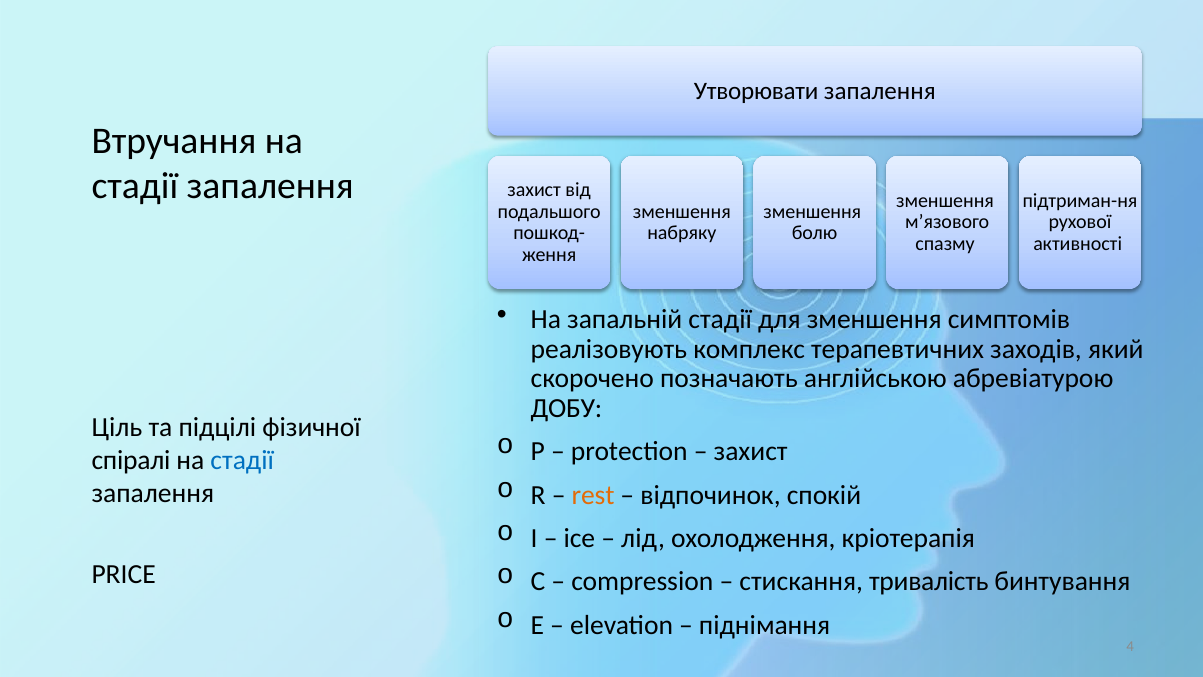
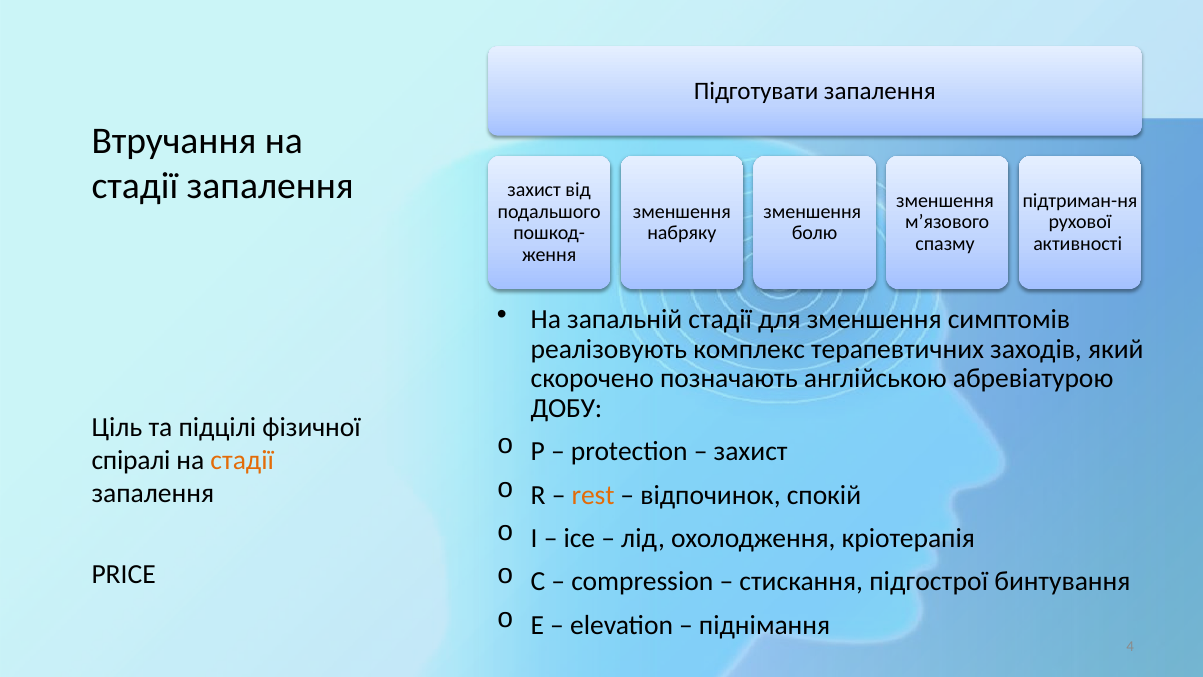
Утворювати: Утворювати -> Підготувати (756, 91)
стадії colour: blue -> orange (242, 460)
тривалість: тривалість -> підгострої (929, 582)
